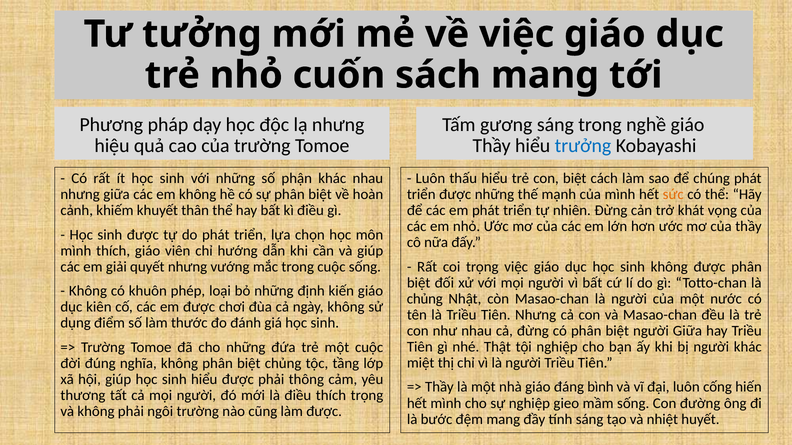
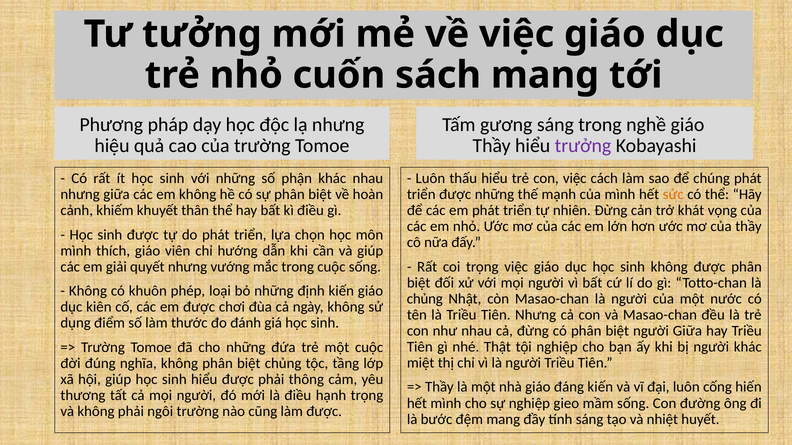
trưởng colour: blue -> purple (583, 146)
con biệt: biệt -> việc (575, 179)
đáng bình: bình -> kiến (600, 388)
điều thích: thích -> hạnh (331, 396)
